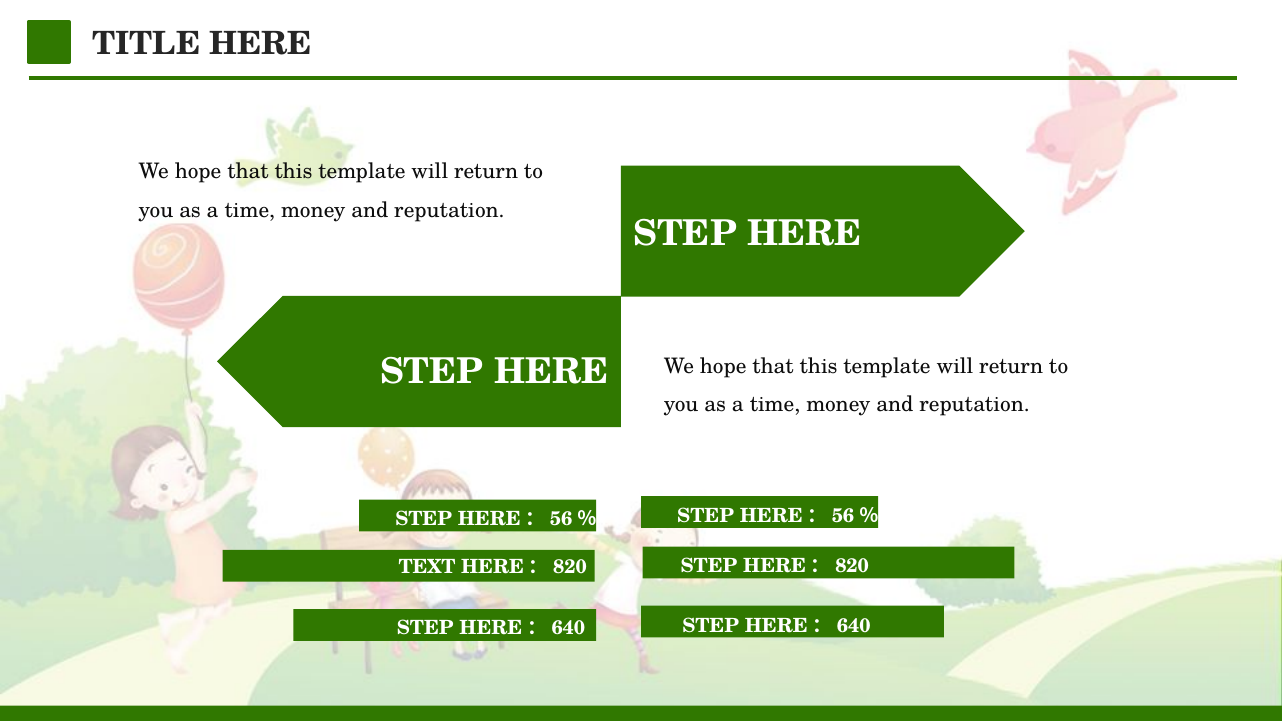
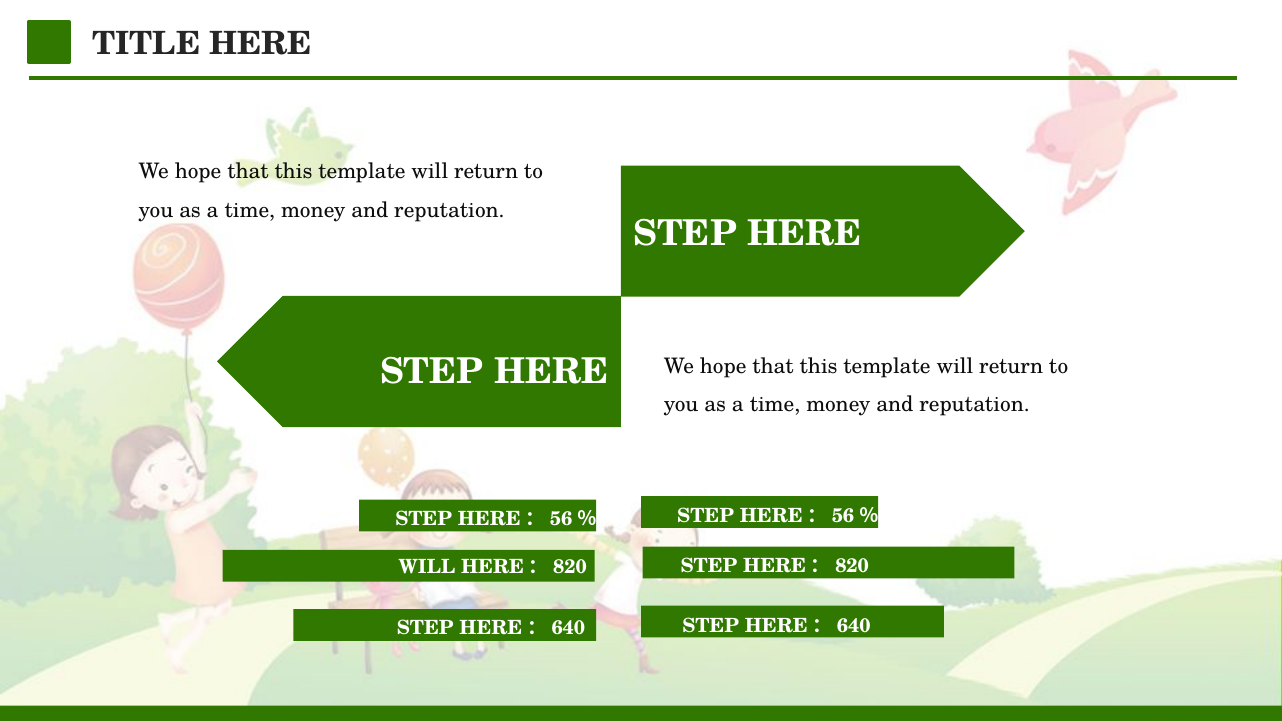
TEXT: TEXT -> WILL (427, 567)
